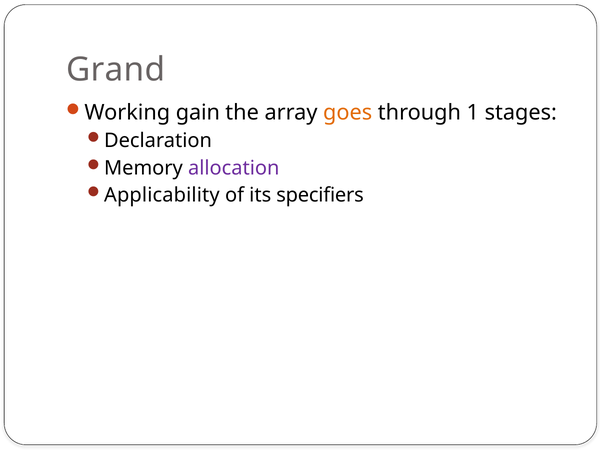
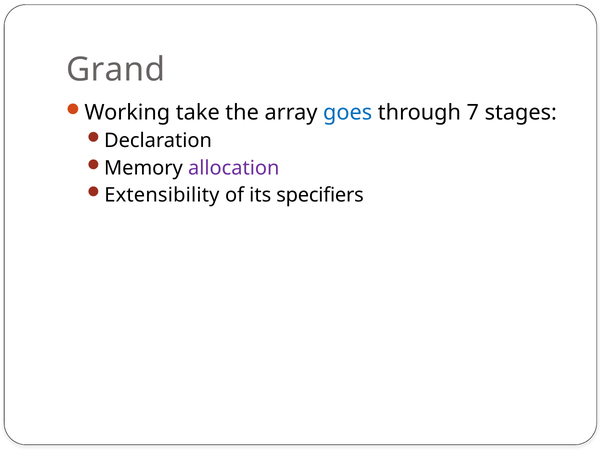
gain: gain -> take (198, 113)
goes colour: orange -> blue (348, 113)
1: 1 -> 7 (473, 113)
Applicability: Applicability -> Extensibility (162, 195)
